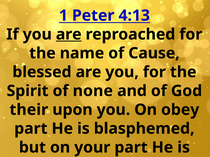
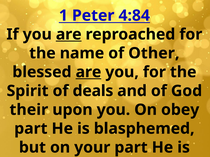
4:13: 4:13 -> 4:84 (134, 16)
Cause: Cause -> Other (154, 53)
are underline: none -> present (88, 72)
none: none -> deals (93, 91)
